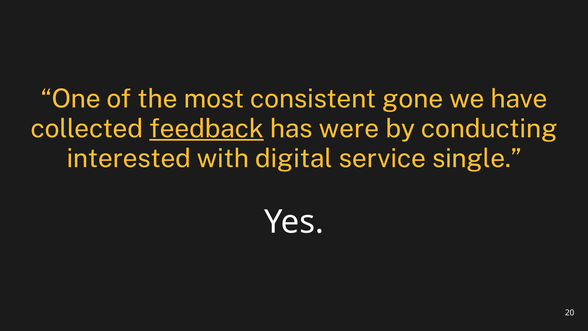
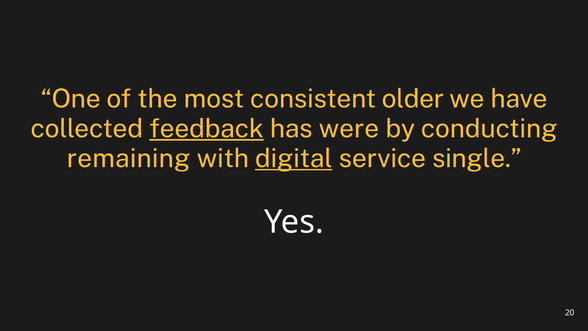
gone: gone -> older (413, 99)
interested: interested -> remaining (128, 158)
digital underline: none -> present (294, 158)
